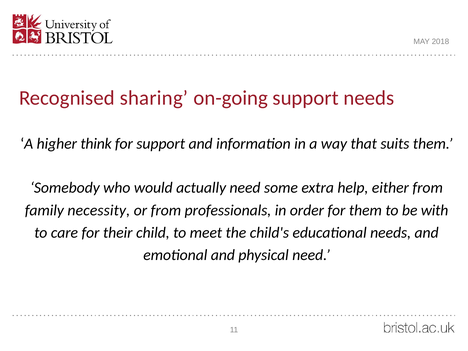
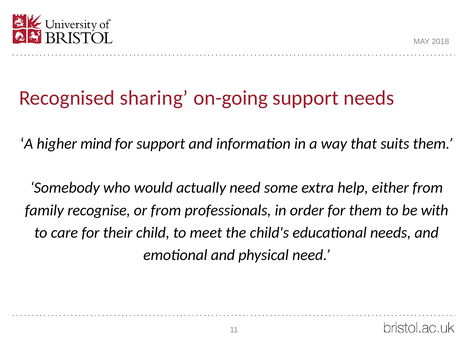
think: think -> mind (96, 144)
necessity: necessity -> recognise (99, 210)
